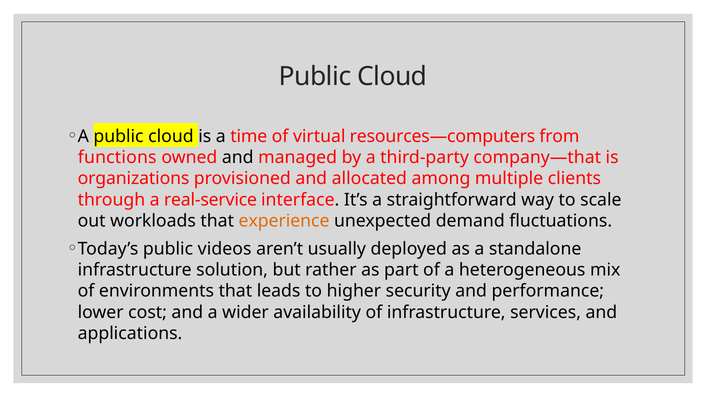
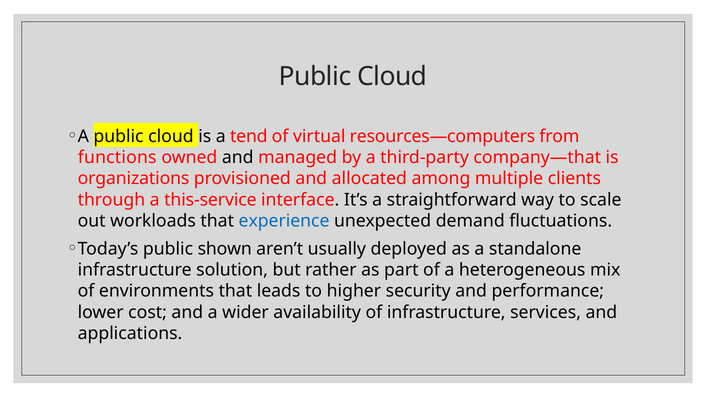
time: time -> tend (249, 136)
real-service: real-service -> this-service (210, 200)
experience colour: orange -> blue (284, 221)
videos: videos -> shown (225, 249)
